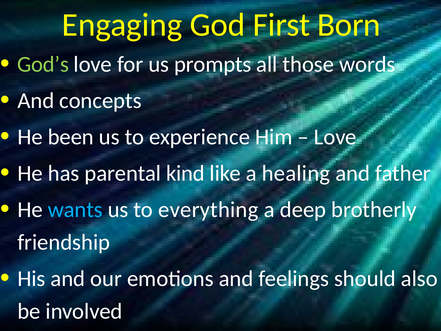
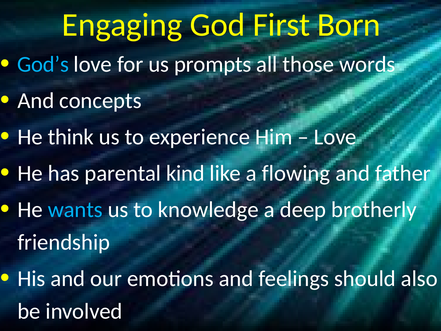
God’s colour: light green -> light blue (43, 64)
been: been -> think (71, 137)
healing: healing -> flowing (296, 173)
everything: everything -> knowledge (208, 210)
